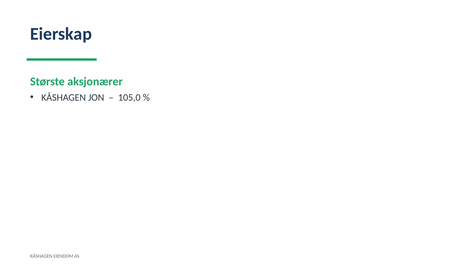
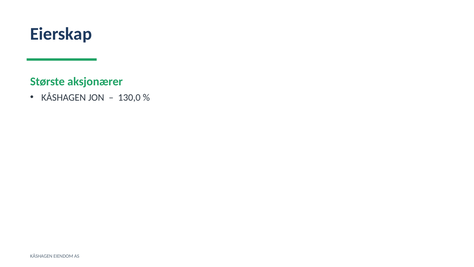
105,0: 105,0 -> 130,0 (129, 97)
